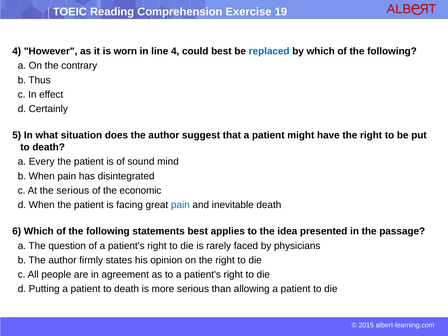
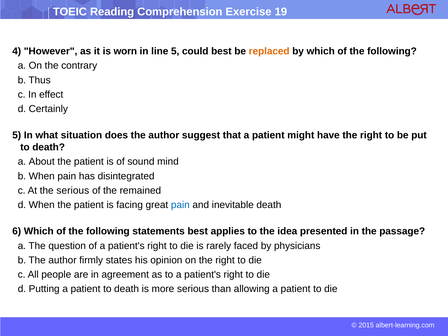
line 4: 4 -> 5 (175, 51)
replaced colour: blue -> orange (269, 51)
Every: Every -> About (42, 162)
economic: economic -> remained (140, 191)
